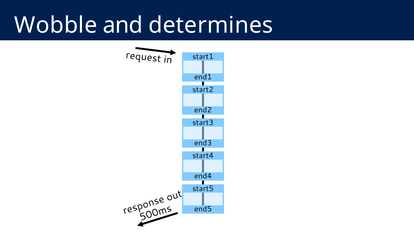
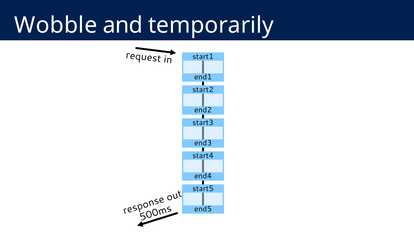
determines: determines -> temporarily (211, 25)
